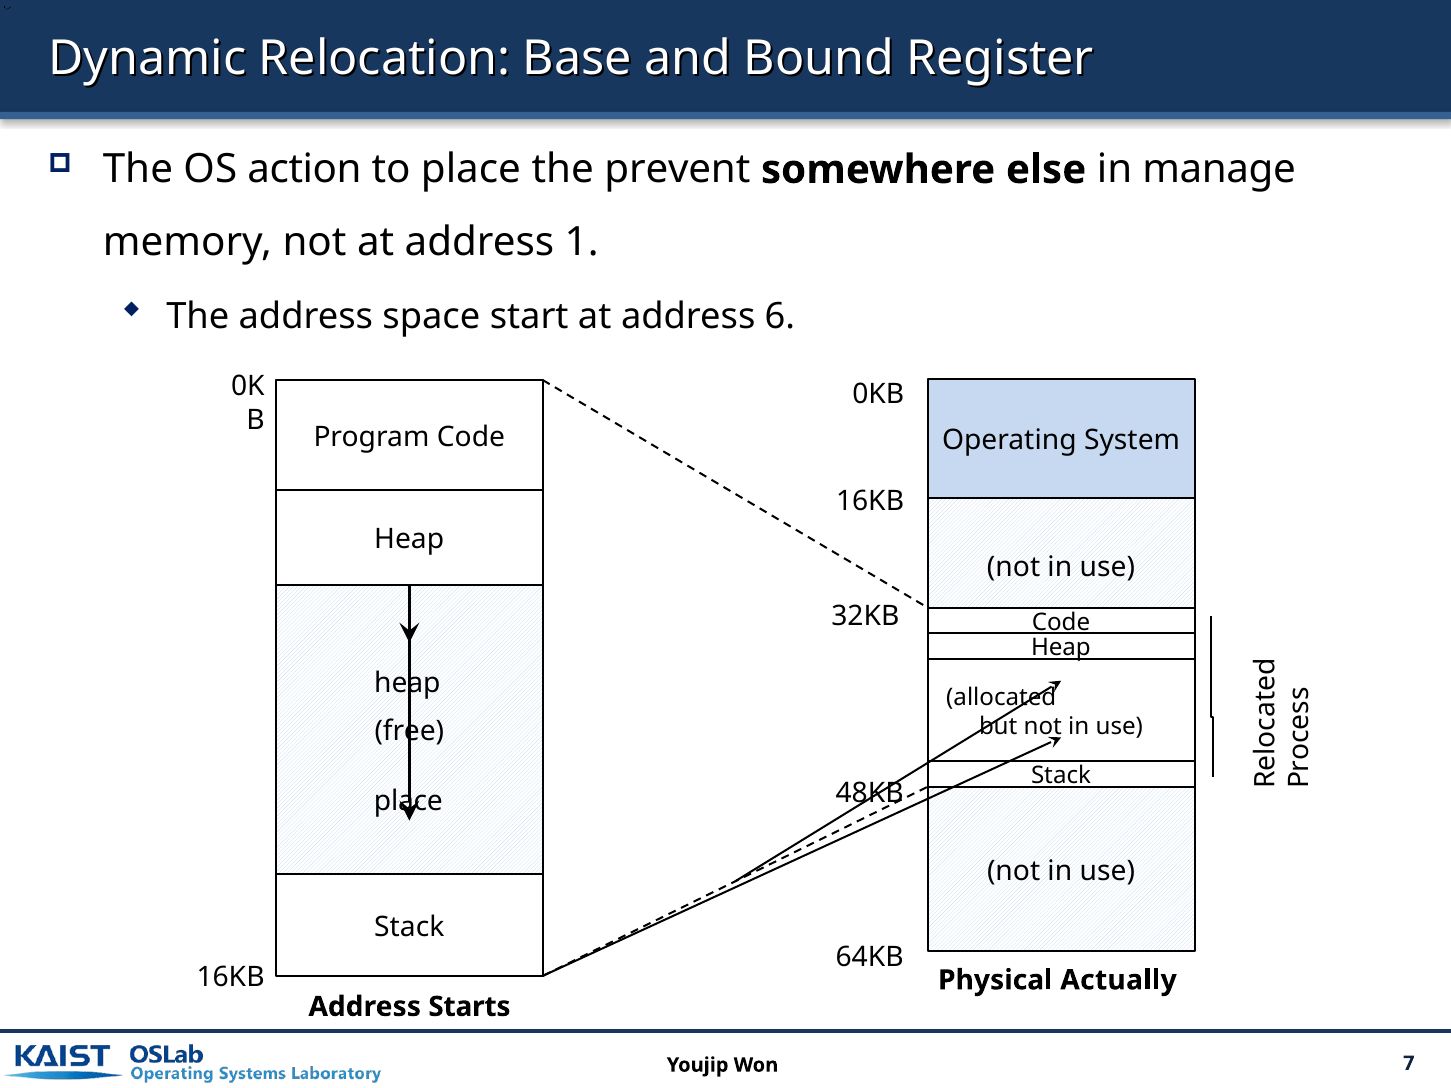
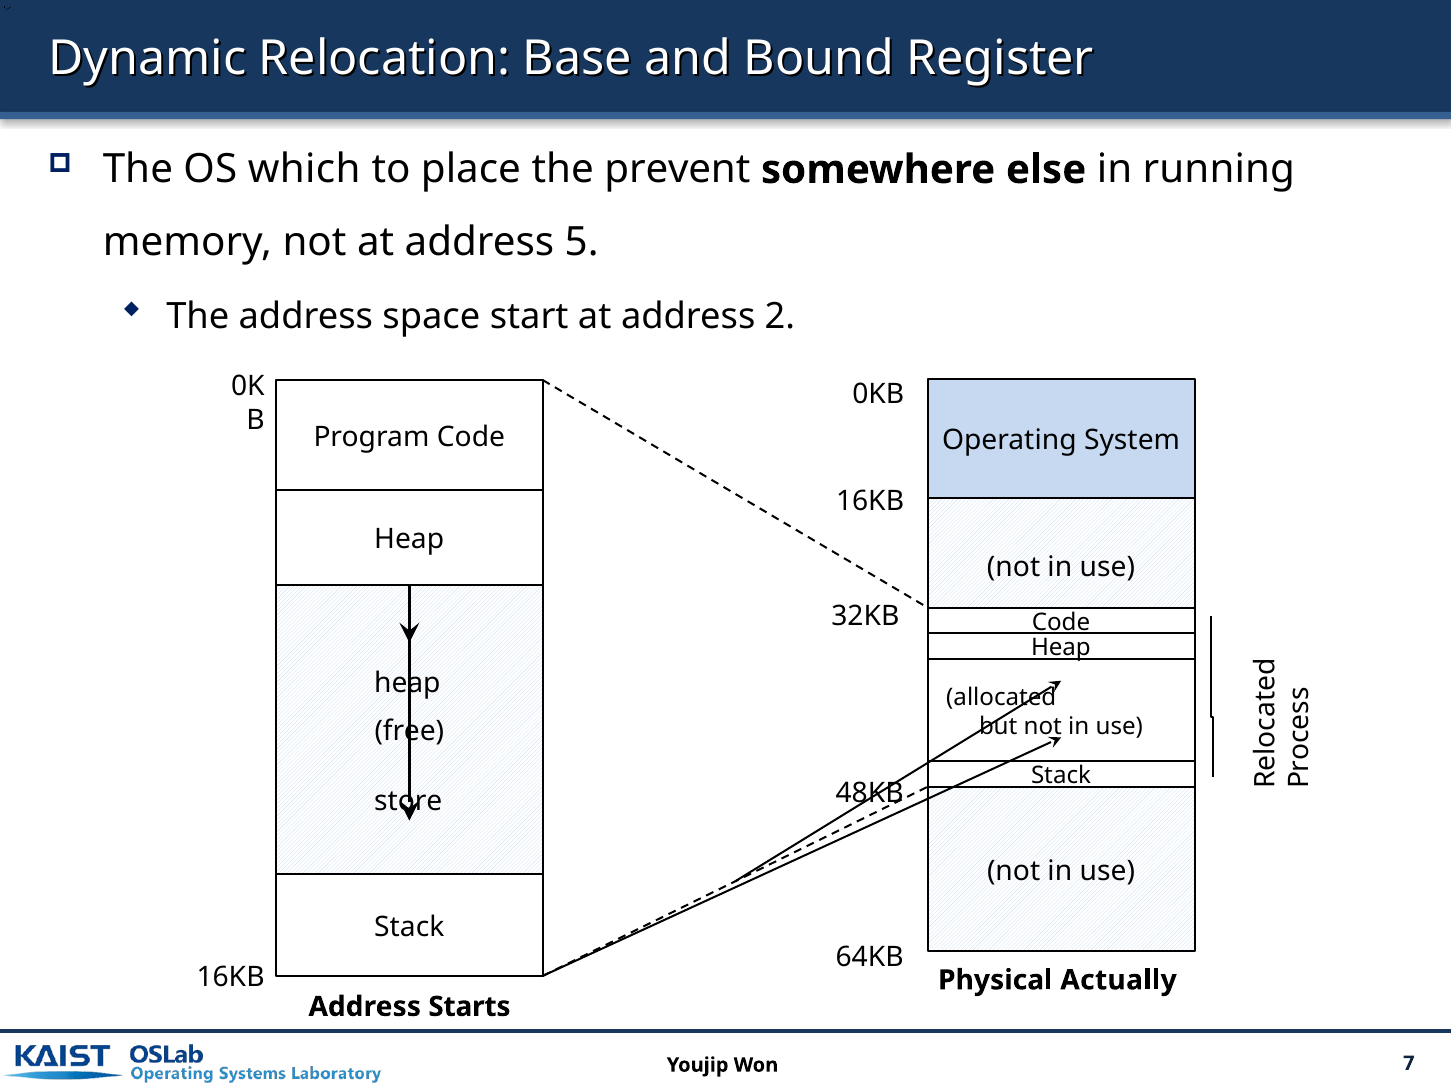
action: action -> which (304, 170)
manage: manage -> running (1219, 170)
1: 1 -> 5 (582, 242)
6: 6 -> 2 (780, 317)
place: place -> store (408, 801)
